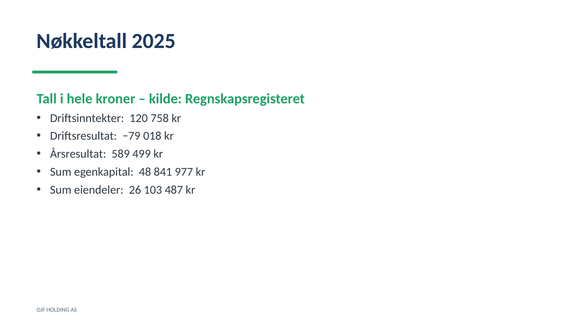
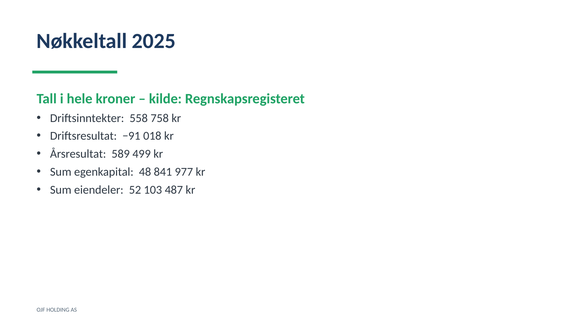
120: 120 -> 558 (139, 118)
−79: −79 -> −91 (131, 136)
26: 26 -> 52 (135, 190)
